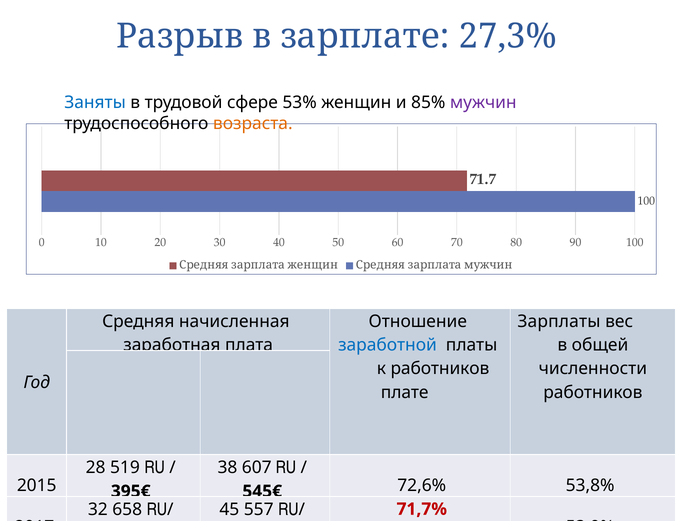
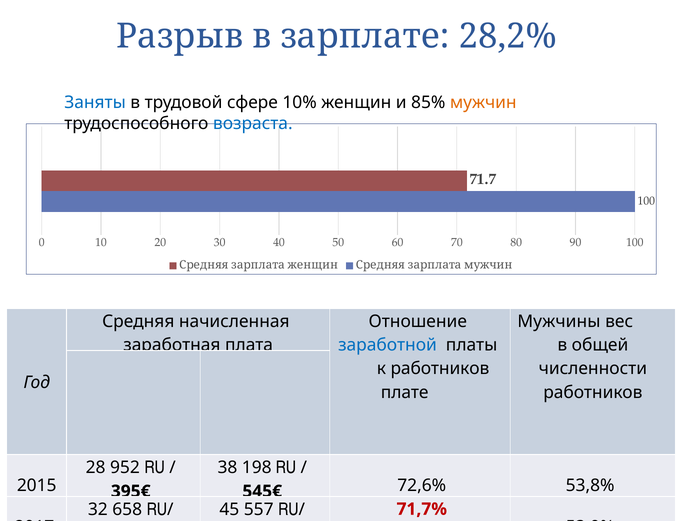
27,3%: 27,3% -> 28,2% (508, 36)
53%: 53% -> 10% (300, 103)
мужчин colour: purple -> orange (483, 103)
возраста colour: orange -> blue (253, 124)
Зарплаты: Зарплаты -> Мужчины (559, 322)
519: 519 -> 952 (125, 468)
607: 607 -> 198 (257, 468)
